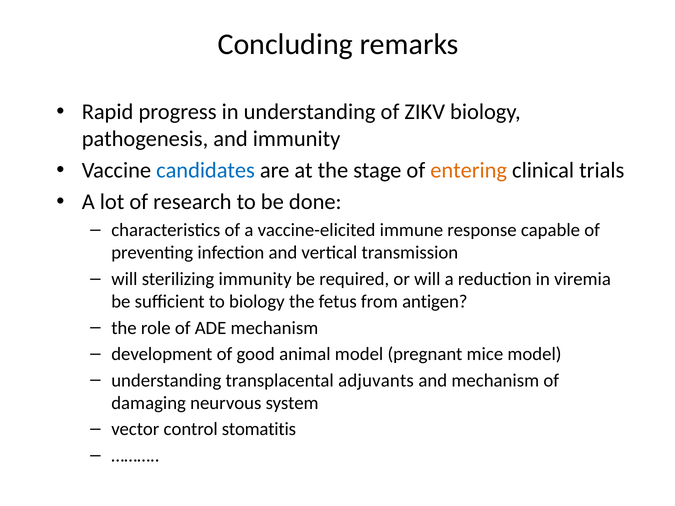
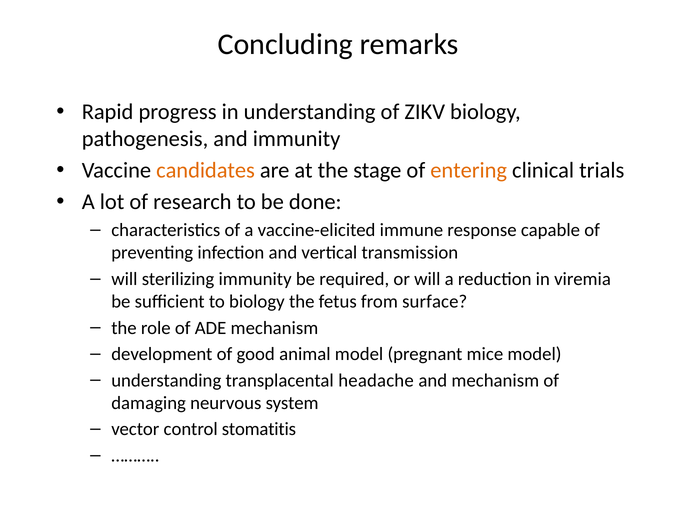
candidates colour: blue -> orange (206, 171)
antigen: antigen -> surface (435, 302)
adjuvants: adjuvants -> headache (376, 381)
